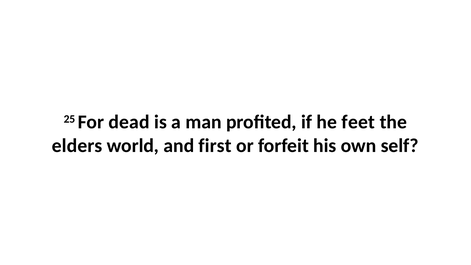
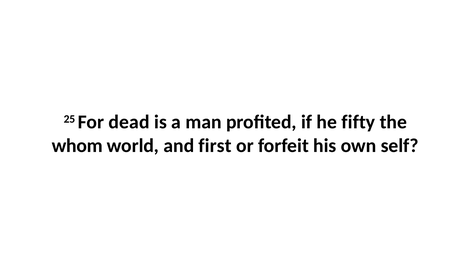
feet: feet -> fifty (358, 122)
elders: elders -> whom (77, 146)
